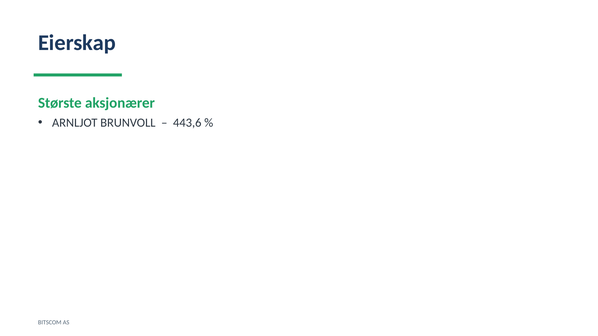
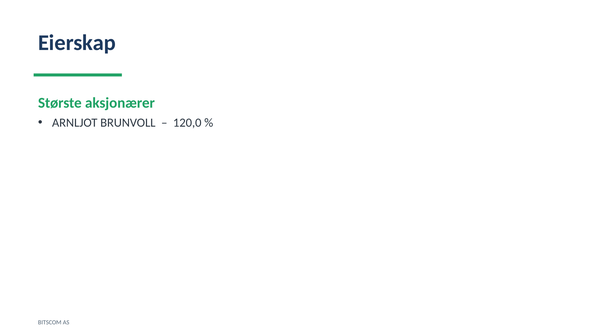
443,6: 443,6 -> 120,0 (187, 123)
